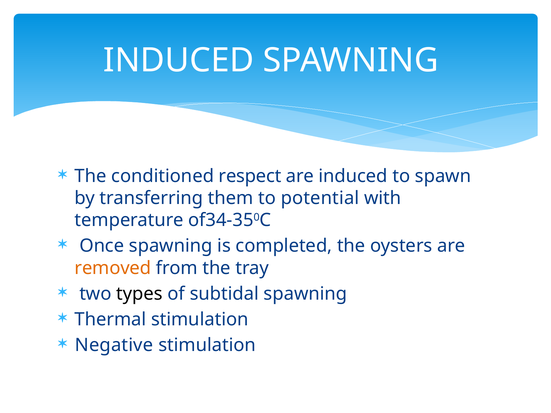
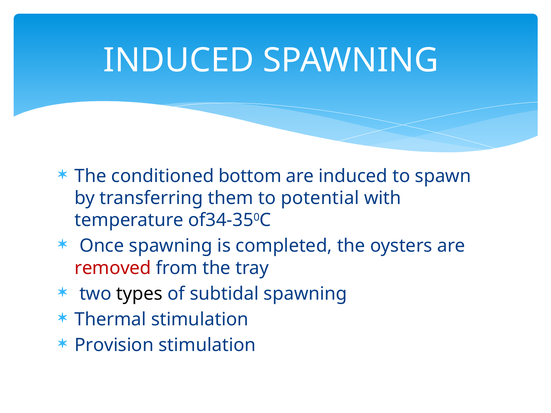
respect: respect -> bottom (250, 176)
removed colour: orange -> red (113, 268)
Negative: Negative -> Provision (114, 345)
